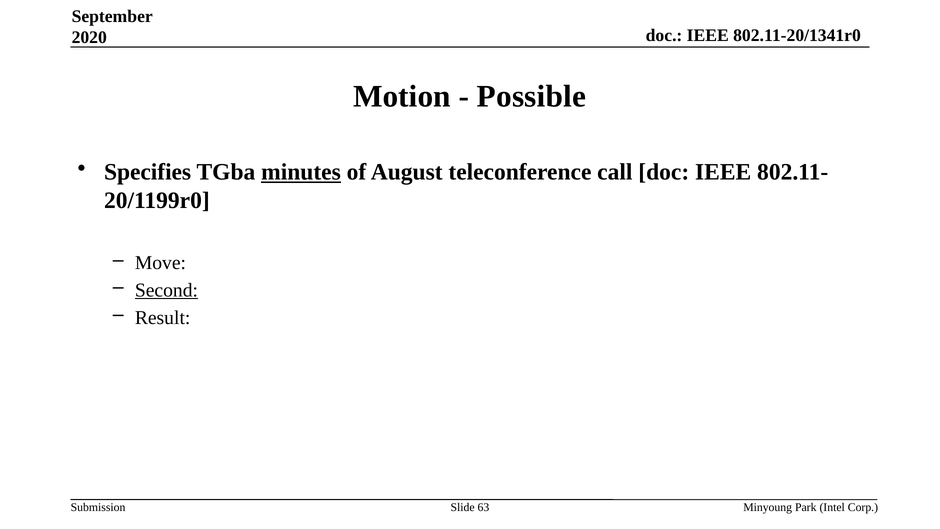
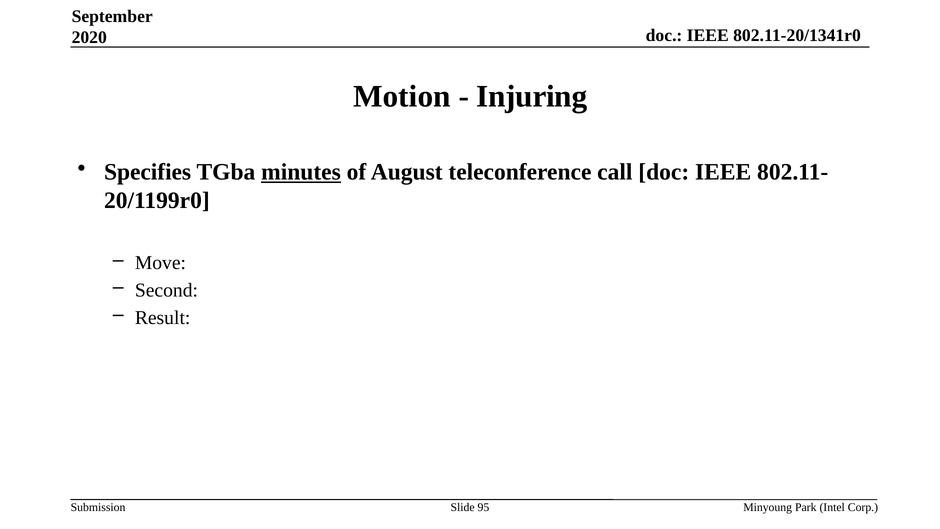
Possible: Possible -> Injuring (532, 96)
Second underline: present -> none (166, 290)
63: 63 -> 95 (483, 507)
